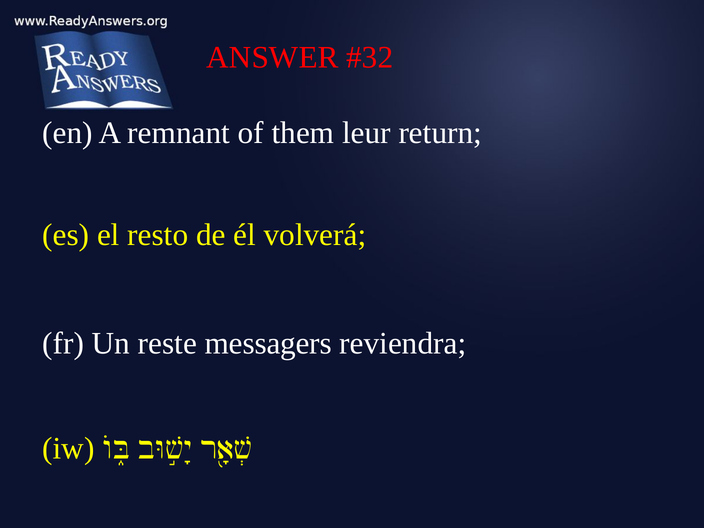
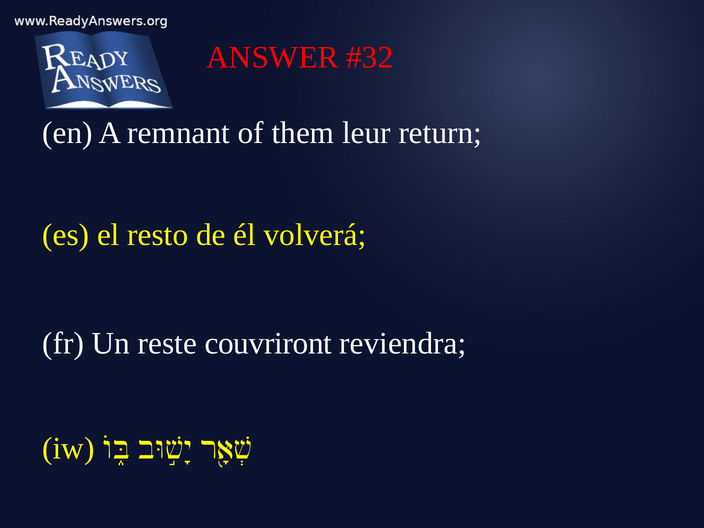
messagers: messagers -> couvriront (268, 343)
